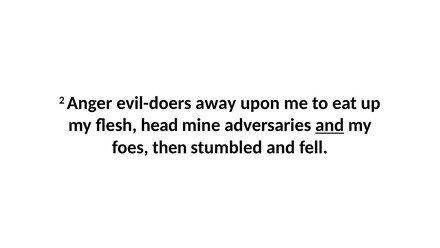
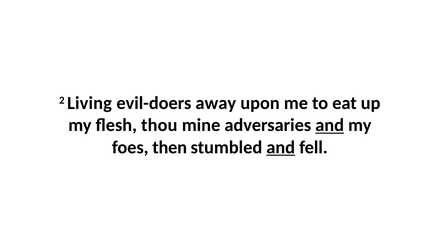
Anger: Anger -> Living (90, 103)
head: head -> thou (159, 125)
and underline: none -> present (281, 147)
